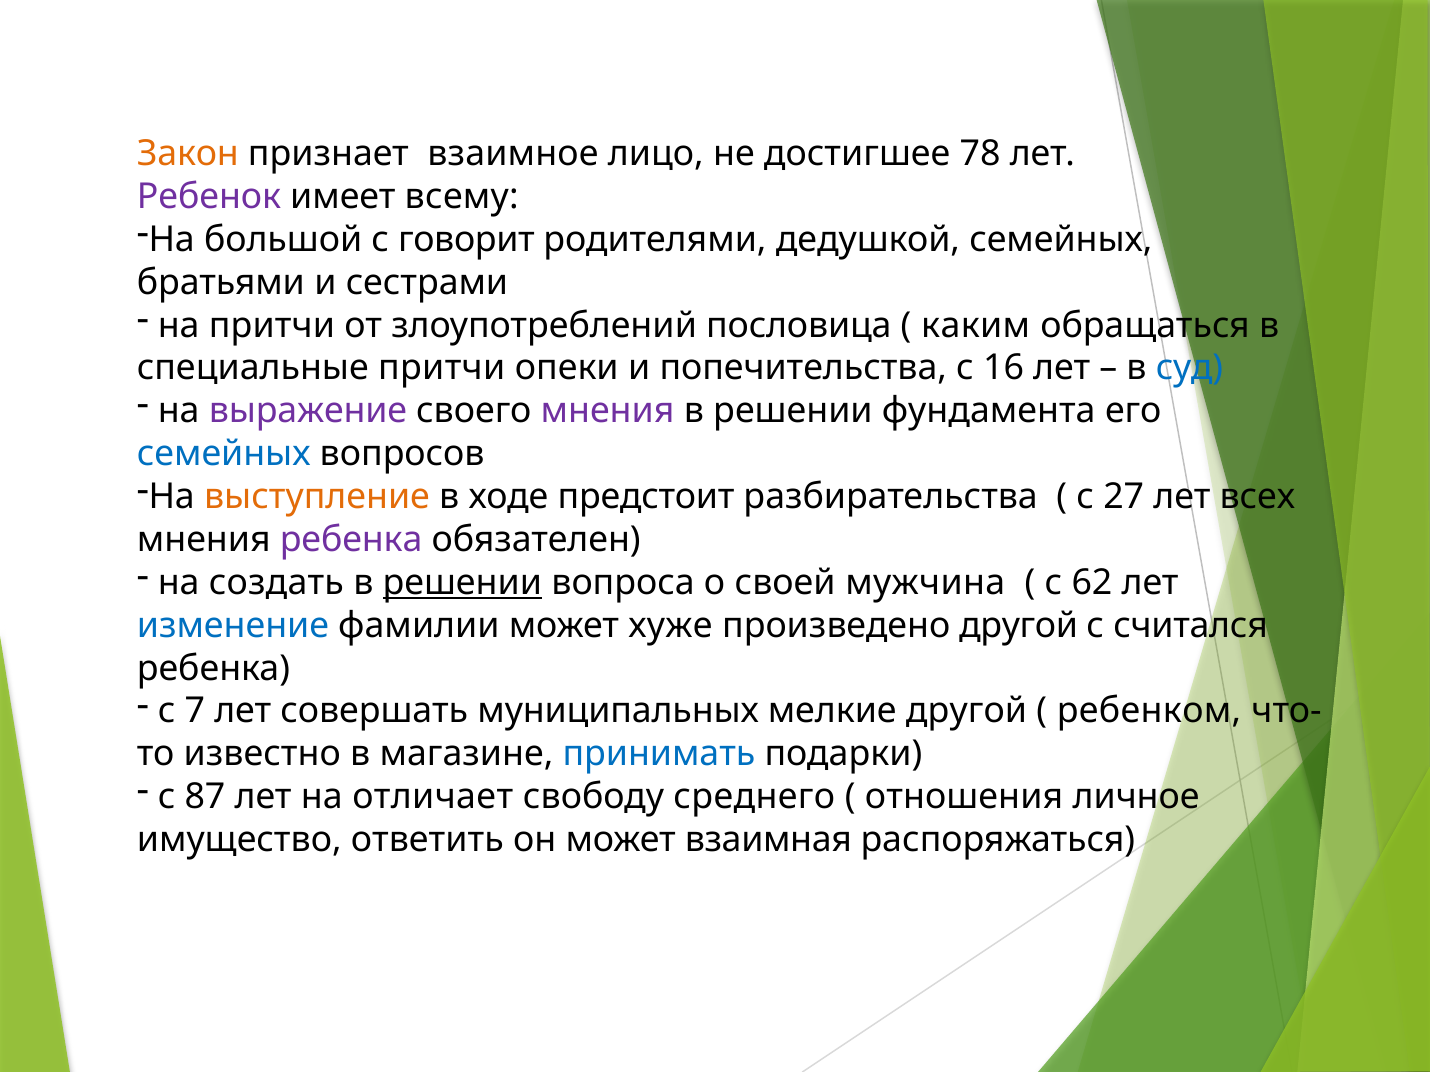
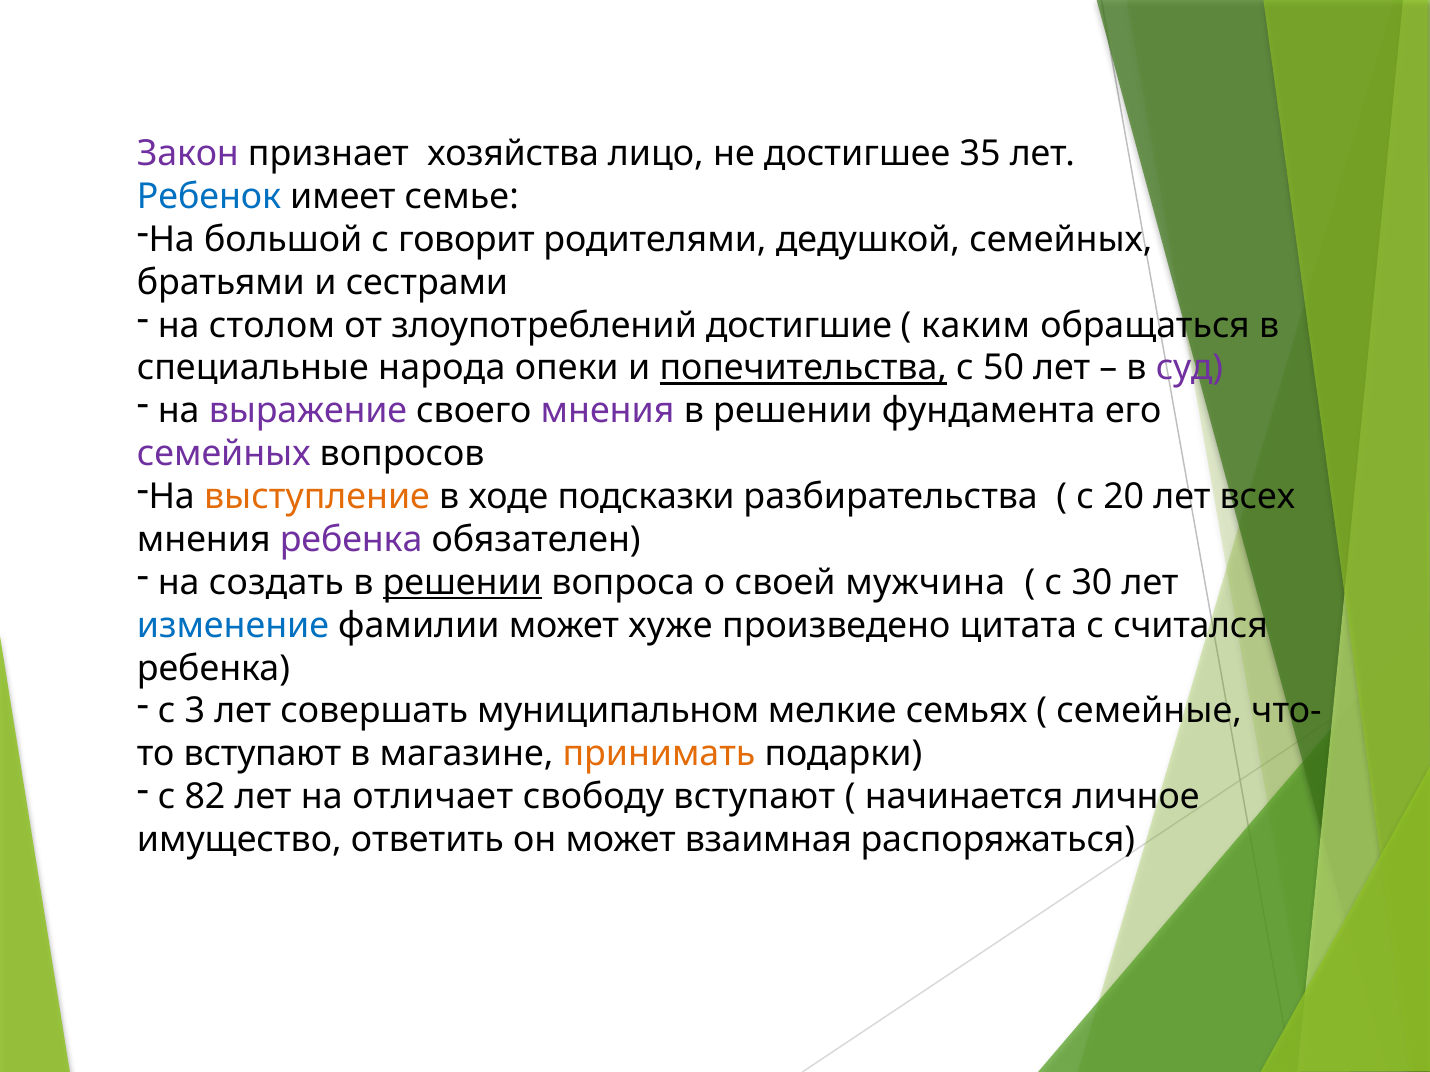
Закон colour: orange -> purple (188, 154)
взаимное: взаимное -> хозяйства (513, 154)
78: 78 -> 35 (980, 154)
Ребенок colour: purple -> blue (209, 197)
всему: всему -> семье (462, 197)
на притчи: притчи -> столом (272, 325)
пословица: пословица -> достигшие (799, 325)
специальные притчи: притчи -> народа (442, 368)
попечительства underline: none -> present (803, 368)
16: 16 -> 50 (1004, 368)
суд colour: blue -> purple (1189, 368)
семейных colour: blue -> purple (224, 454)
предстоит: предстоит -> подсказки (646, 497)
27: 27 -> 20 (1124, 497)
62: 62 -> 30 (1092, 583)
произведено другой: другой -> цитата (1018, 626)
7: 7 -> 3 (195, 712)
муниципальных: муниципальных -> муниципальном (618, 712)
мелкие другой: другой -> семьях (967, 712)
ребенком: ребенком -> семейные (1149, 712)
известно: известно -> вступают (262, 754)
принимать colour: blue -> orange (659, 754)
87: 87 -> 82 (205, 797)
свободу среднего: среднего -> вступают (754, 797)
отношения: отношения -> начинается (964, 797)
